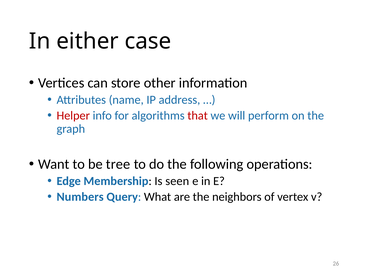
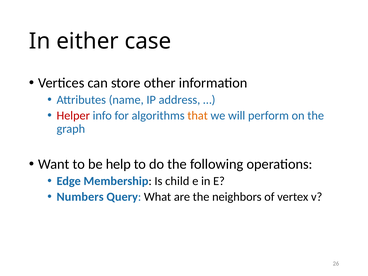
that colour: red -> orange (198, 116)
tree: tree -> help (118, 164)
seen: seen -> child (177, 181)
